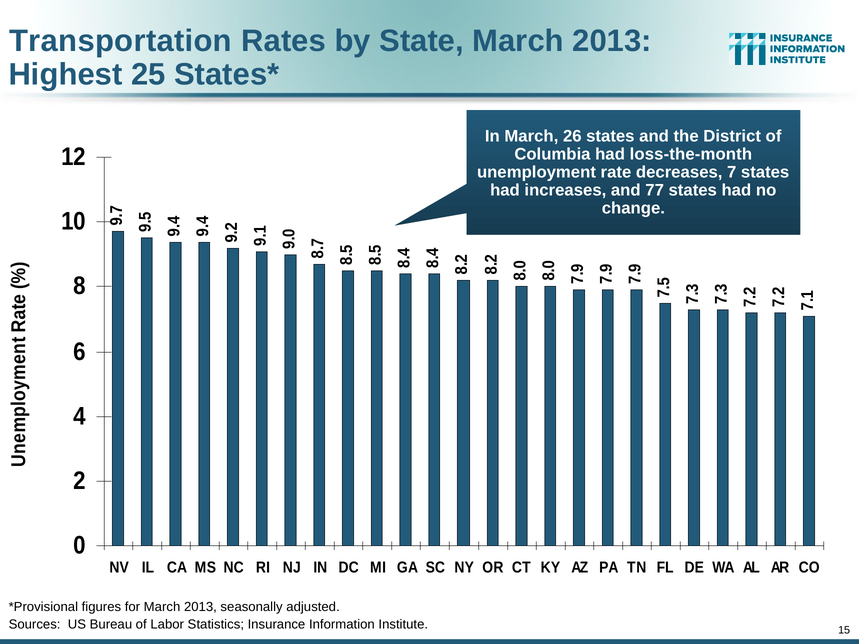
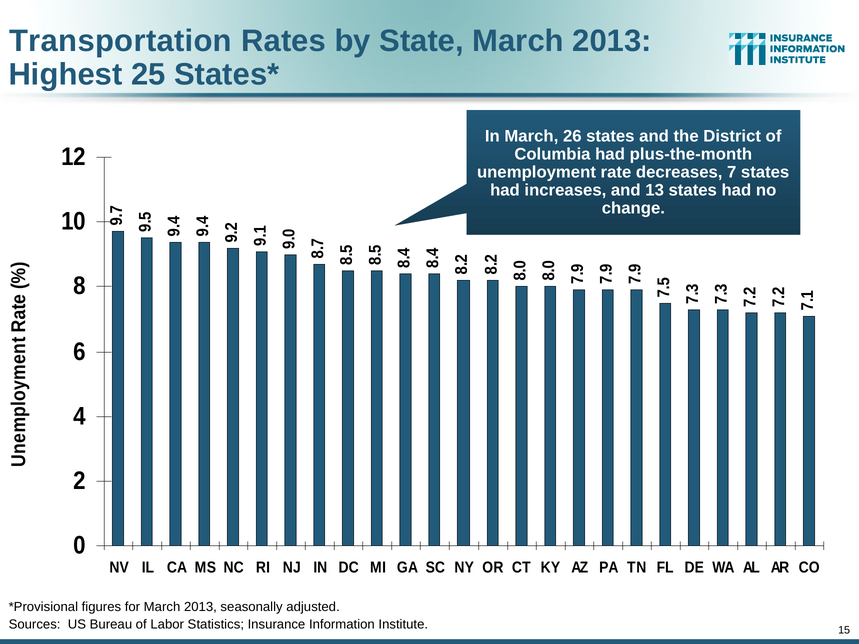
loss-the-month: loss-the-month -> plus-the-month (691, 154)
77: 77 -> 13 (655, 190)
